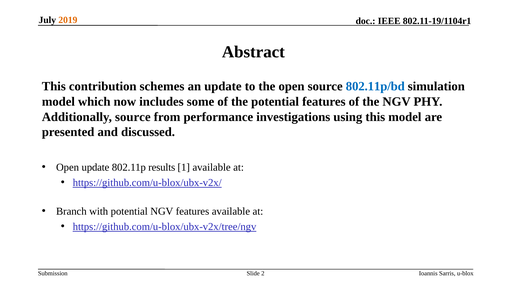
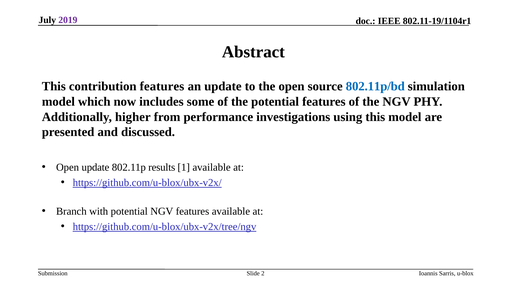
2019 colour: orange -> purple (68, 20)
contribution schemes: schemes -> features (162, 87)
Additionally source: source -> higher (133, 117)
